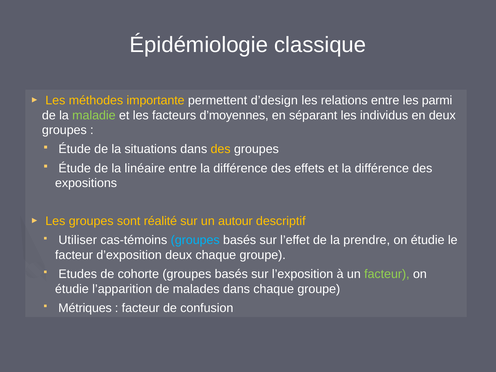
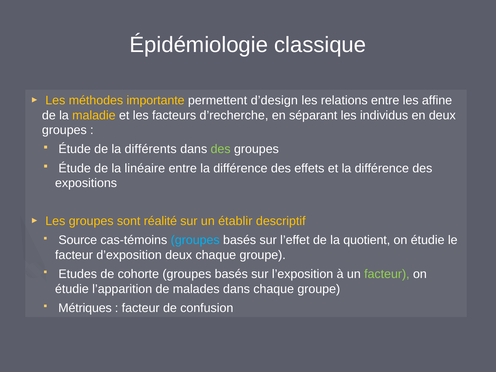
parmi: parmi -> affine (437, 100)
maladie colour: light green -> yellow (94, 115)
d’moyennes: d’moyennes -> d’recherche (234, 115)
situations: situations -> différents (151, 149)
des colour: yellow -> light green (221, 149)
autour: autour -> établir (235, 221)
Utiliser: Utiliser -> Source (78, 240)
prendre: prendre -> quotient (367, 240)
